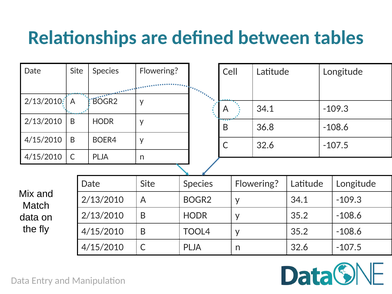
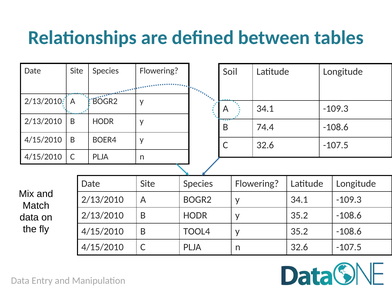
Cell: Cell -> Soil (230, 72)
36.8: 36.8 -> 74.4 (265, 127)
